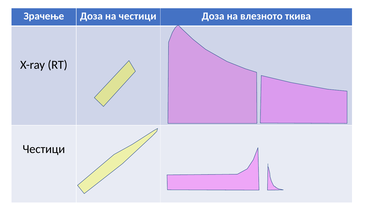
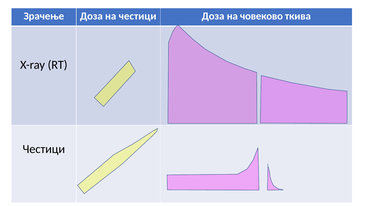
влезното: влезното -> човеково (261, 16)
